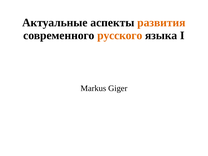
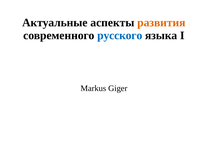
русского colour: orange -> blue (120, 36)
